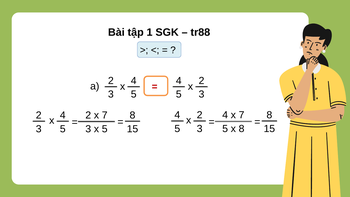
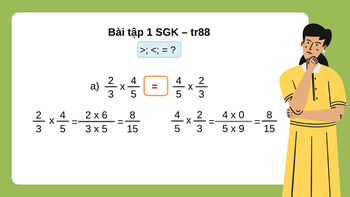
4 x 7: 7 -> 0 (242, 115)
2 x 7: 7 -> 6 (105, 115)
x 8: 8 -> 9 (242, 129)
